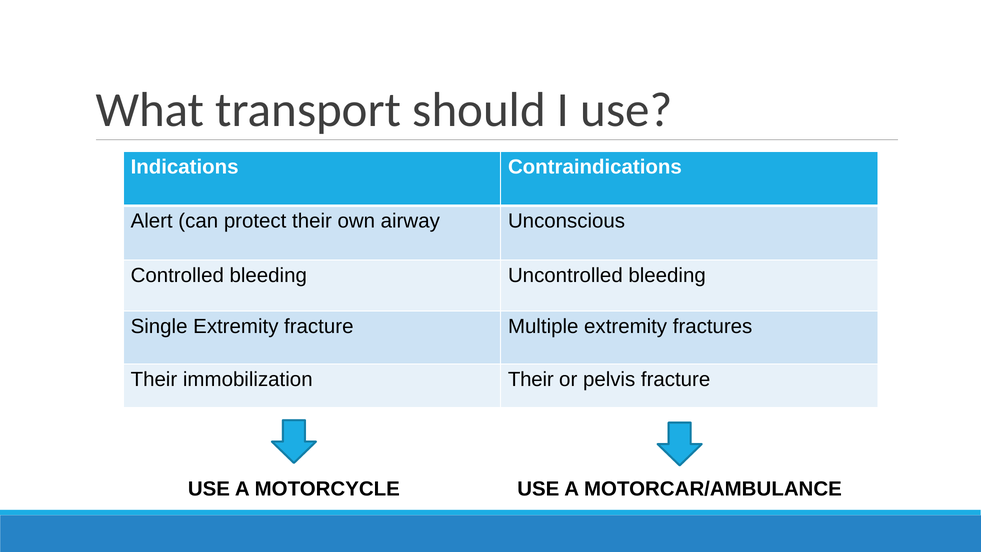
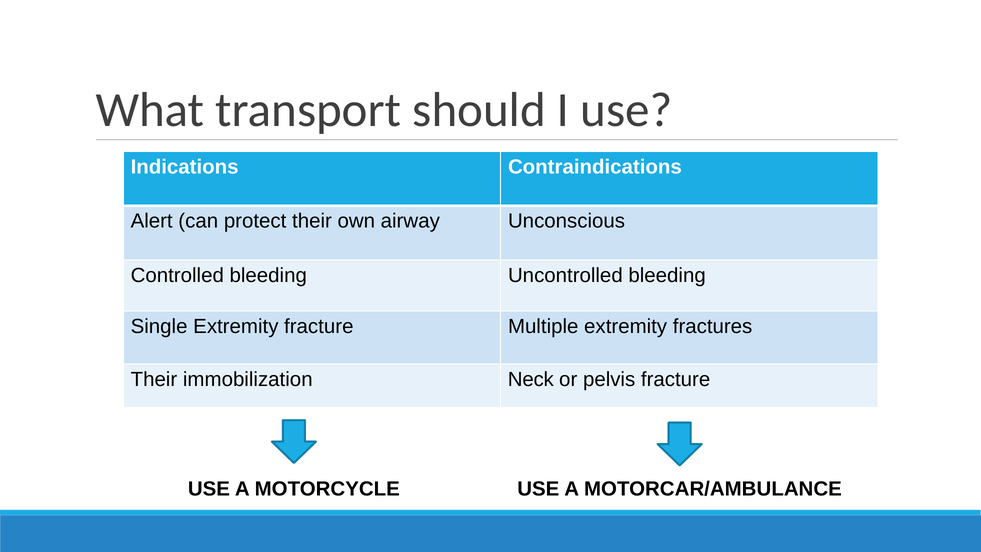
immobilization Their: Their -> Neck (531, 379)
